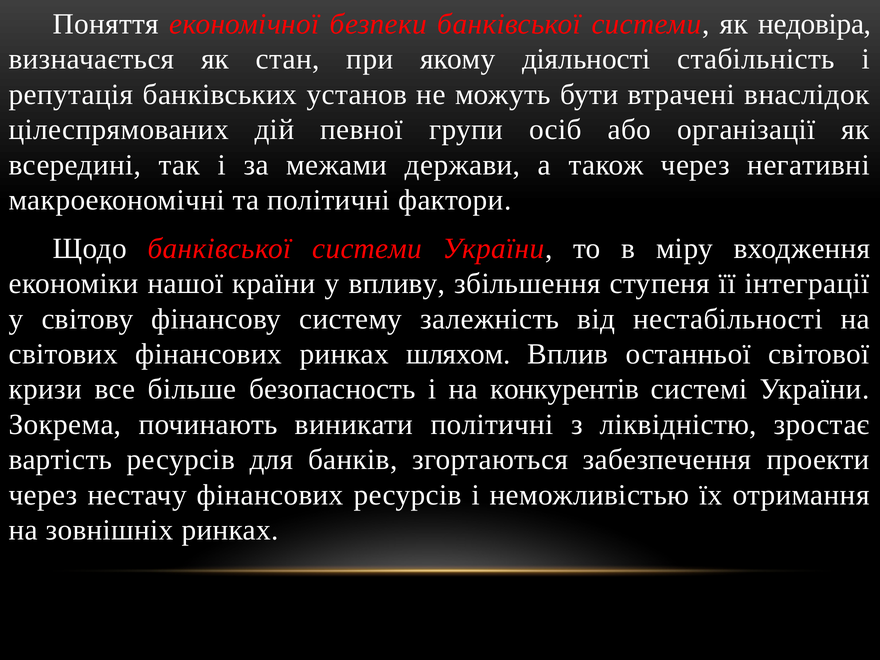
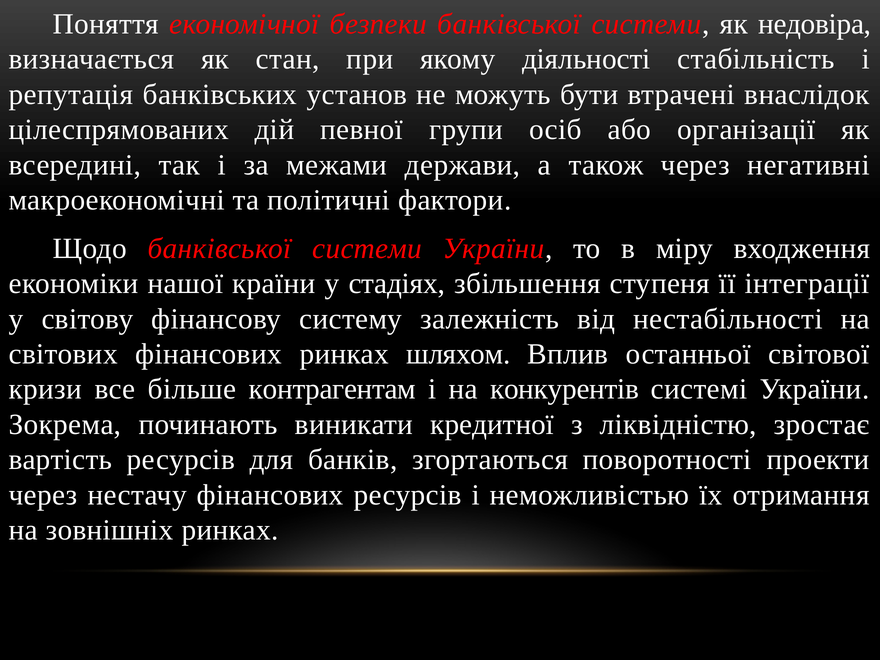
впливу: впливу -> стадіях (397, 284)
безопасность: безопасность -> контрагентам (332, 389)
виникати політичні: політичні -> кредитної (492, 424)
забезпечення: забезпечення -> поворотності (667, 460)
